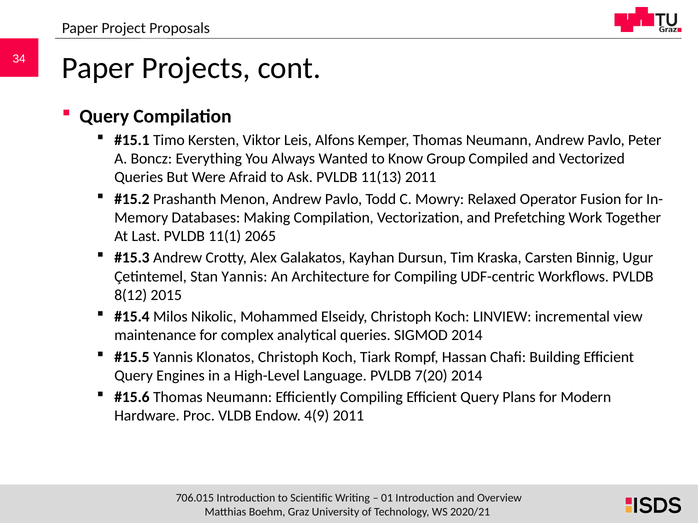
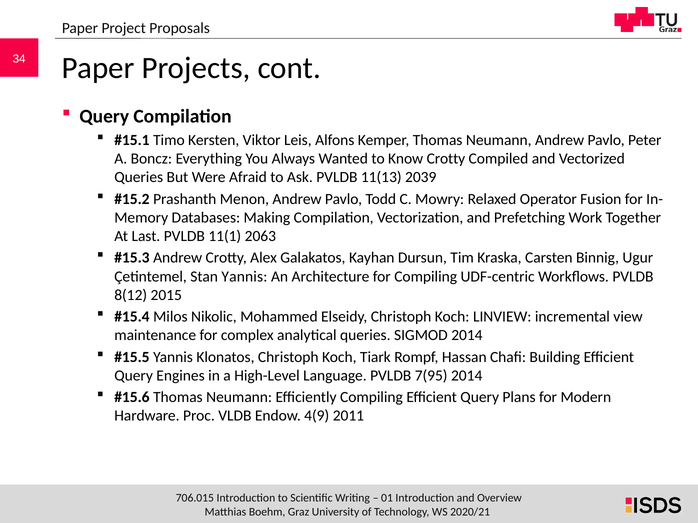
Know Group: Group -> Crotty (446, 159)
11(13 2011: 2011 -> 2039 (421, 177)
2065: 2065 -> 2063 (260, 236)
7(20: 7(20 -> 7(95 (431, 376)
